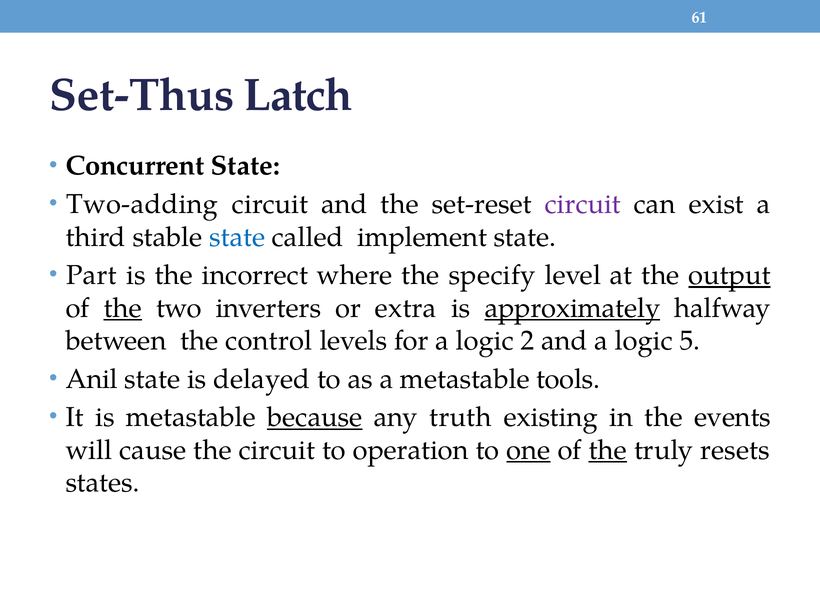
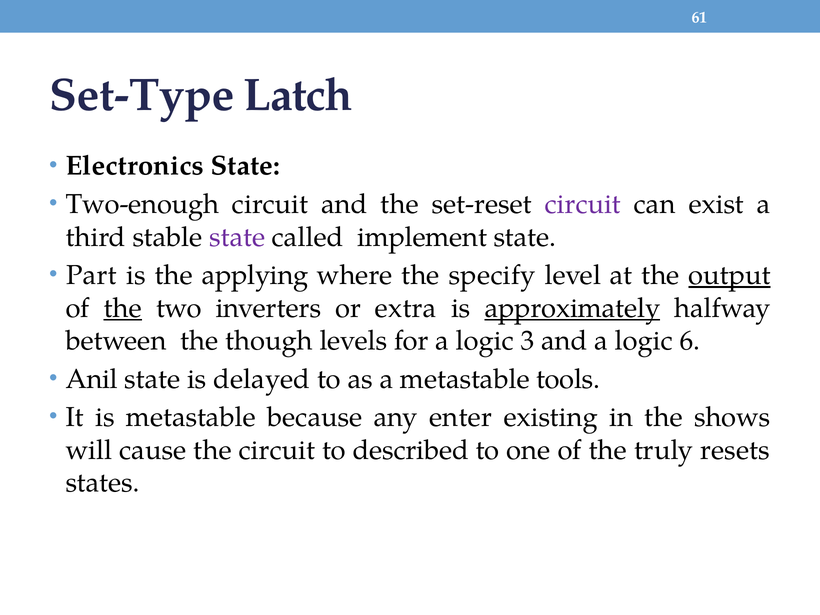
Set-Thus: Set-Thus -> Set-Type (142, 95)
Concurrent: Concurrent -> Electronics (135, 166)
Two-adding: Two-adding -> Two-enough (142, 204)
state colour: blue -> purple (237, 237)
incorrect: incorrect -> applying (255, 275)
control: control -> though (269, 341)
2: 2 -> 3 (527, 341)
5: 5 -> 6 (690, 341)
because underline: present -> none (315, 417)
truth: truth -> enter (460, 417)
events: events -> shows (732, 417)
operation: operation -> described (411, 450)
one underline: present -> none (528, 450)
the underline: present -> none (608, 450)
